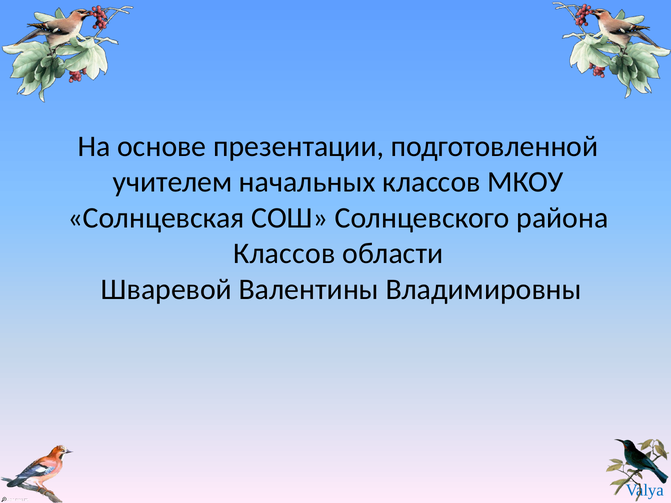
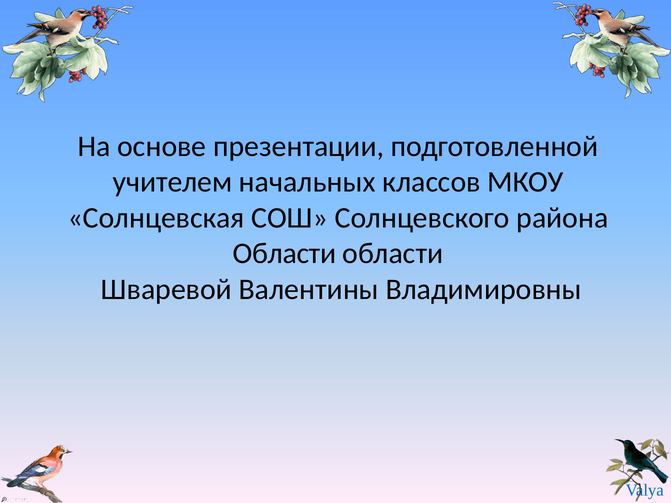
Классов: Классов -> Области (284, 254)
